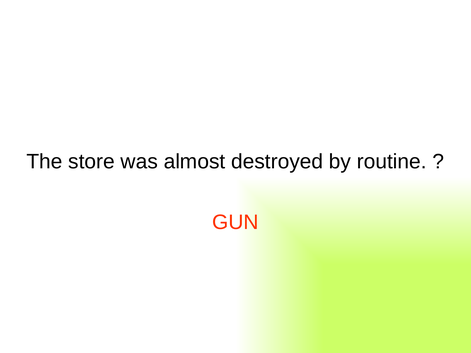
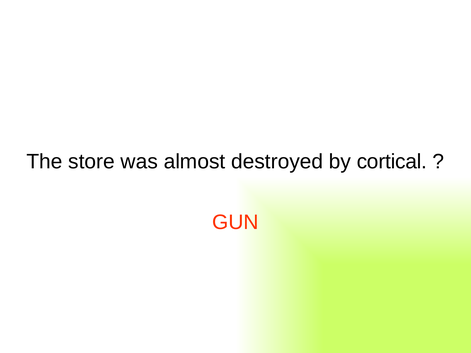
routine: routine -> cortical (392, 162)
